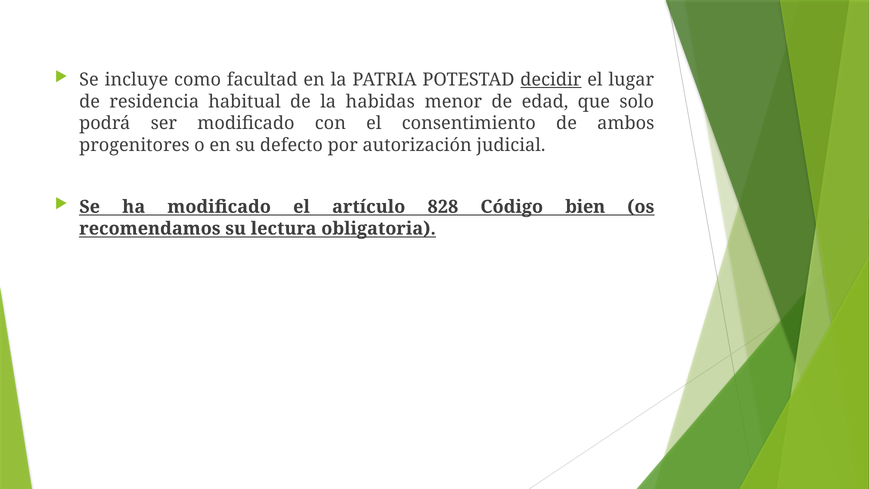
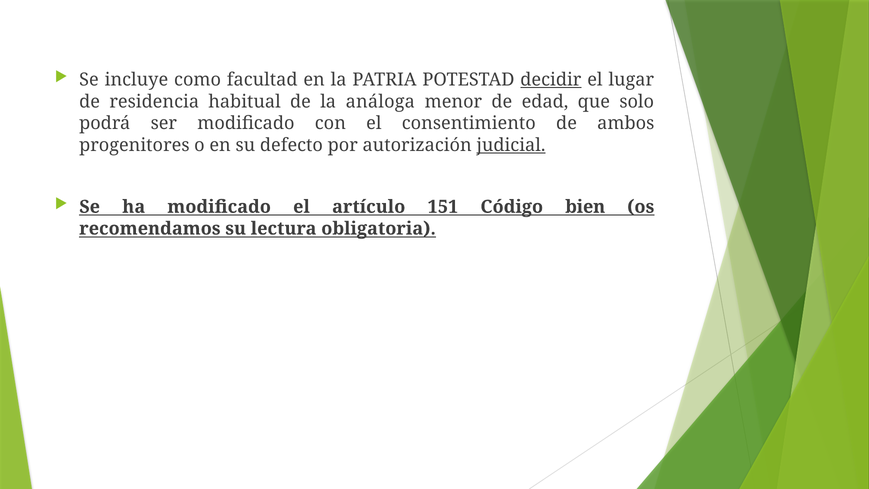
habidas: habidas -> análoga (380, 102)
judicial underline: none -> present (511, 145)
828: 828 -> 151 (443, 207)
